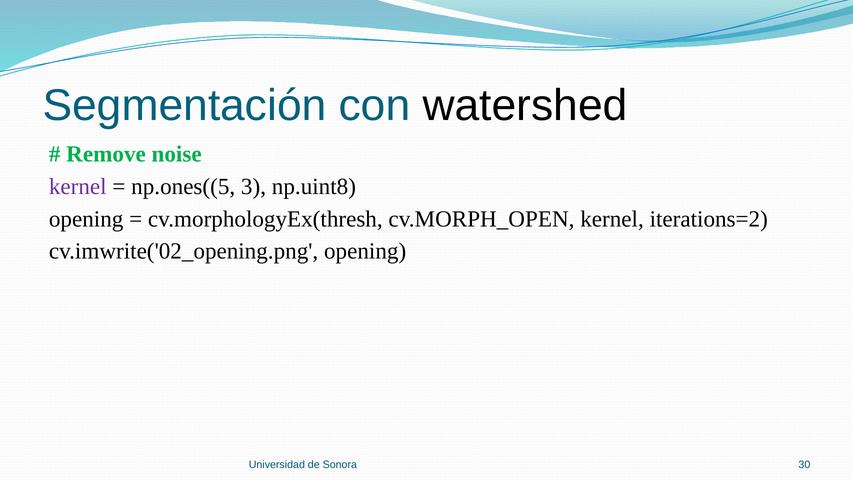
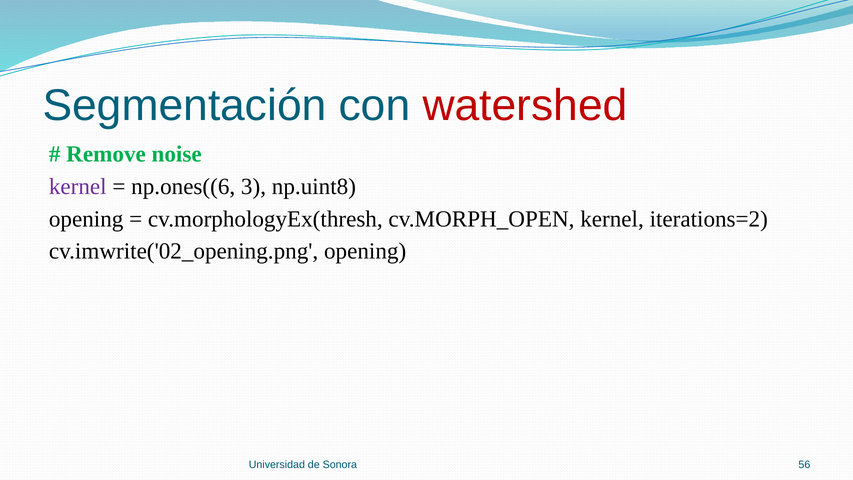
watershed colour: black -> red (525, 106)
np.ones((5: np.ones((5 -> np.ones((6 (183, 186)
30: 30 -> 56 (804, 465)
